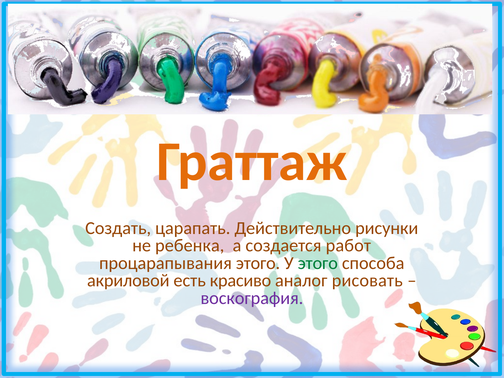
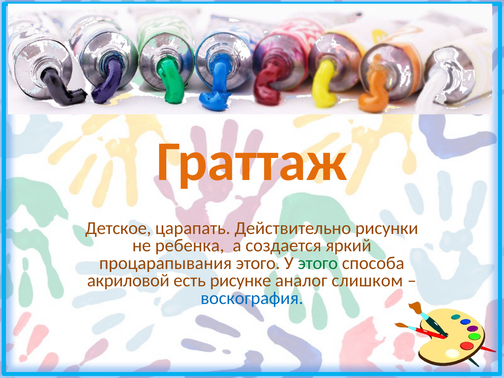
Создать: Создать -> Детское (118, 228)
работ: работ -> яркий (348, 246)
красиво: красиво -> рисунке (241, 281)
рисовать: рисовать -> слишком (367, 281)
воскография colour: purple -> blue (252, 298)
